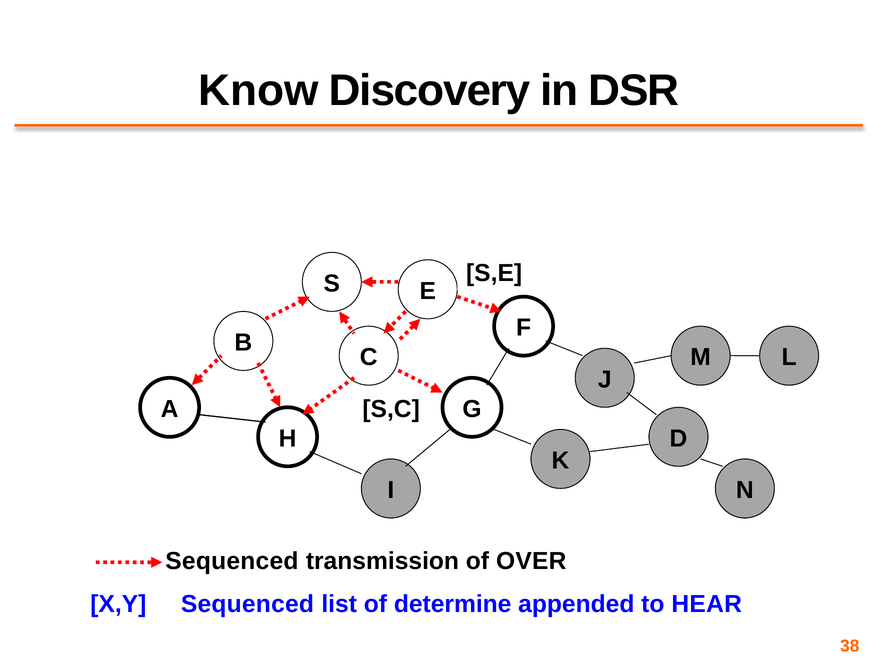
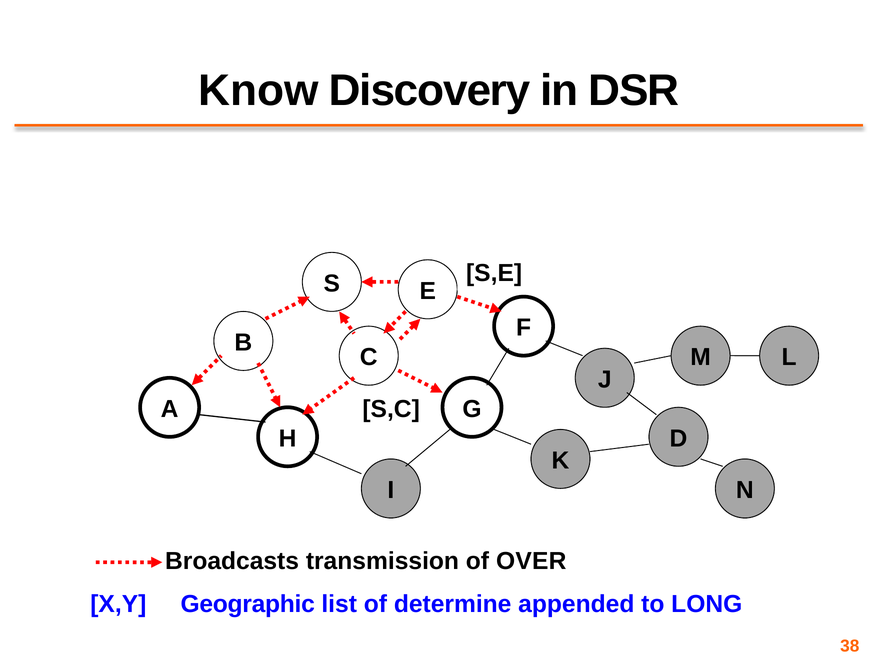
Sequenced: Sequenced -> Broadcasts (232, 561)
X,Y Sequenced: Sequenced -> Geographic (248, 604)
HEAR: HEAR -> LONG (707, 604)
